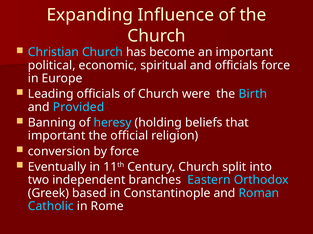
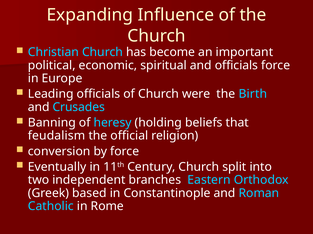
Provided: Provided -> Crusades (79, 107)
important: important -> feudalism (57, 136)
